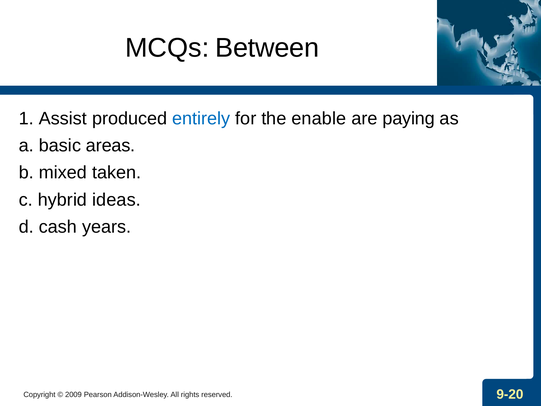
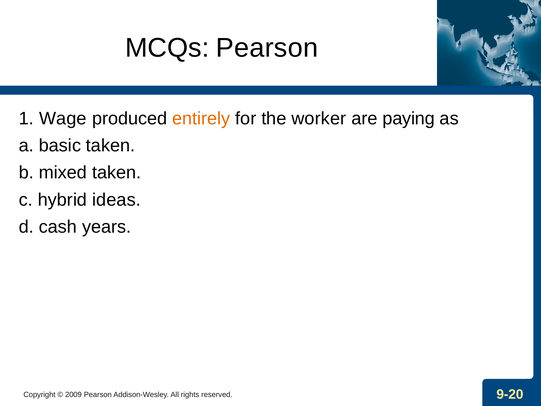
MCQs Between: Between -> Pearson (267, 48)
Assist: Assist -> Wage (63, 118)
entirely colour: blue -> orange (201, 118)
enable: enable -> worker (319, 118)
basic areas: areas -> taken (111, 146)
